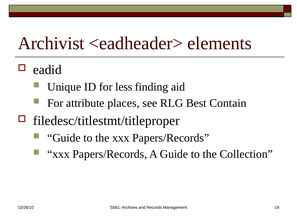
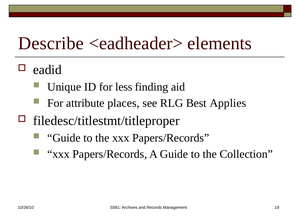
Archivist: Archivist -> Describe (51, 43)
Contain: Contain -> Applies (228, 103)
